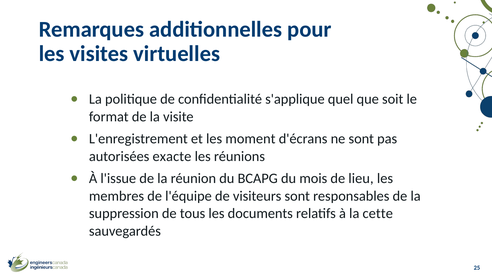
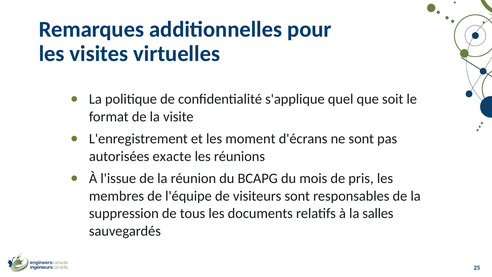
lieu: lieu -> pris (361, 178)
cette: cette -> salles (378, 213)
